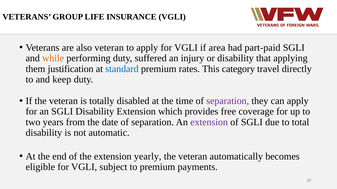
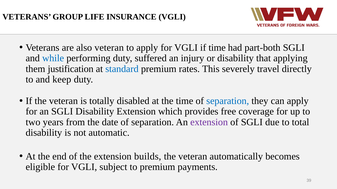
if area: area -> time (217, 48)
part-paid: part-paid -> part-both (262, 48)
while colour: orange -> blue (53, 58)
category: category -> severely (238, 69)
separation colour: purple -> blue (228, 101)
yearly: yearly -> builds (148, 157)
